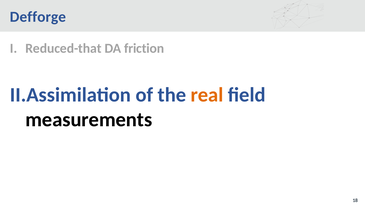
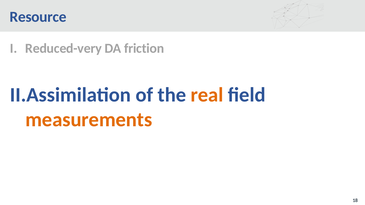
Defforge: Defforge -> Resource (38, 17)
Reduced-that: Reduced-that -> Reduced-very (63, 48)
measurements colour: black -> orange (89, 120)
